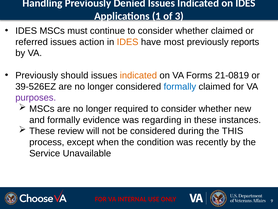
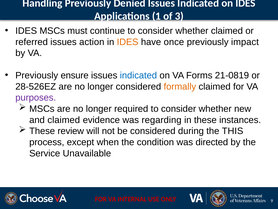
most: most -> once (174, 42)
reports: reports -> impact (245, 42)
should: should -> ensure (75, 75)
indicated colour: orange -> blue (138, 75)
39-526EZ: 39-526EZ -> 28-526EZ (36, 86)
formally colour: blue -> orange (180, 86)
and formally: formally -> claimed (64, 120)
recently: recently -> directed (212, 142)
